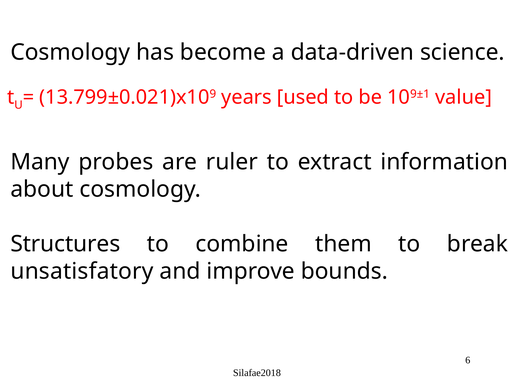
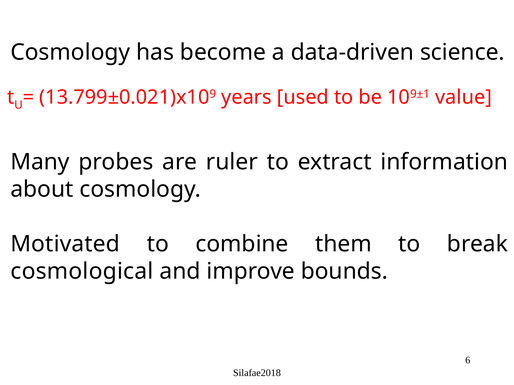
Structures: Structures -> Motivated (65, 244)
unsatisfatory: unsatisfatory -> cosmological (82, 272)
